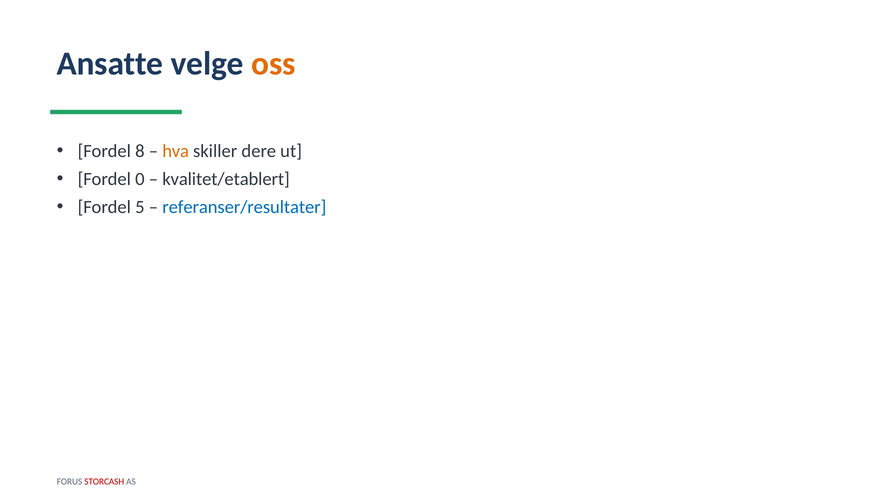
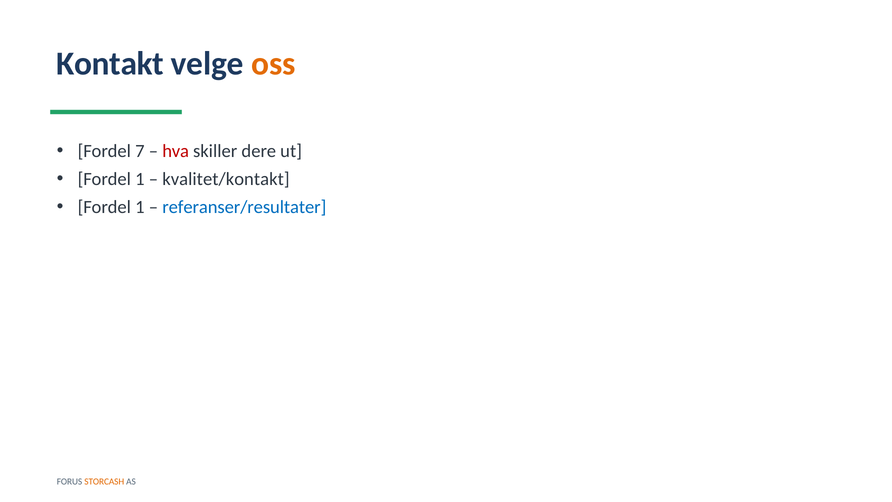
Ansatte: Ansatte -> Kontakt (110, 64)
8: 8 -> 7 (140, 151)
hva colour: orange -> red (176, 151)
0: 0 -> 1 (140, 179)
kvalitet/etablert: kvalitet/etablert -> kvalitet/kontakt (226, 179)
5: 5 -> 1 (140, 207)
STORCASH colour: red -> orange (104, 481)
